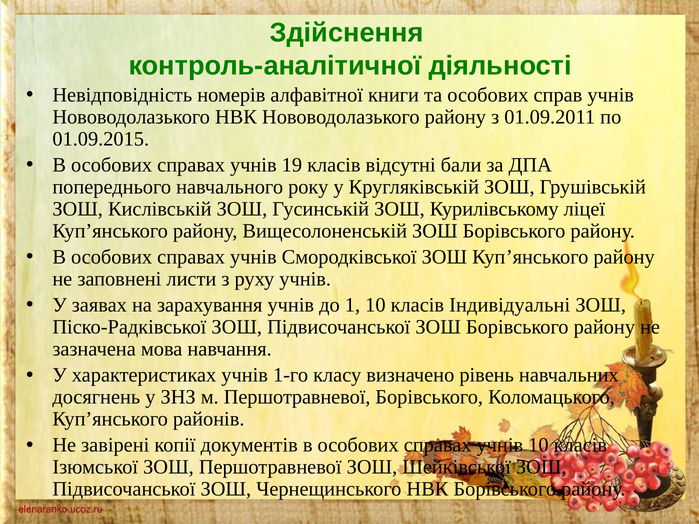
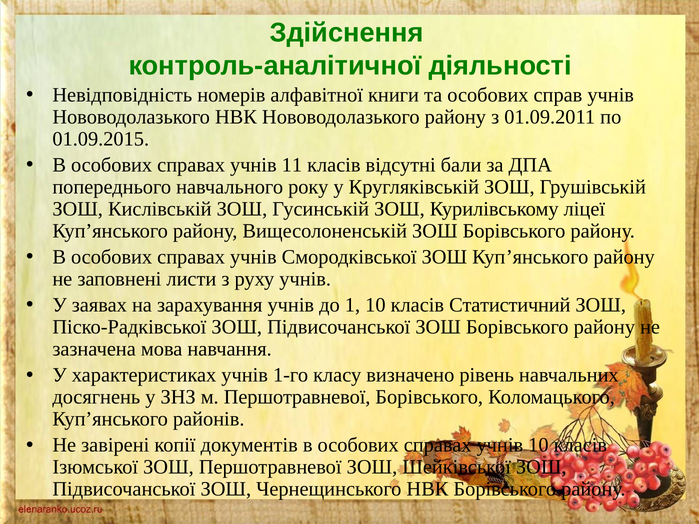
19: 19 -> 11 (292, 165)
Індивідуальні: Індивідуальні -> Стaтистичний (510, 305)
